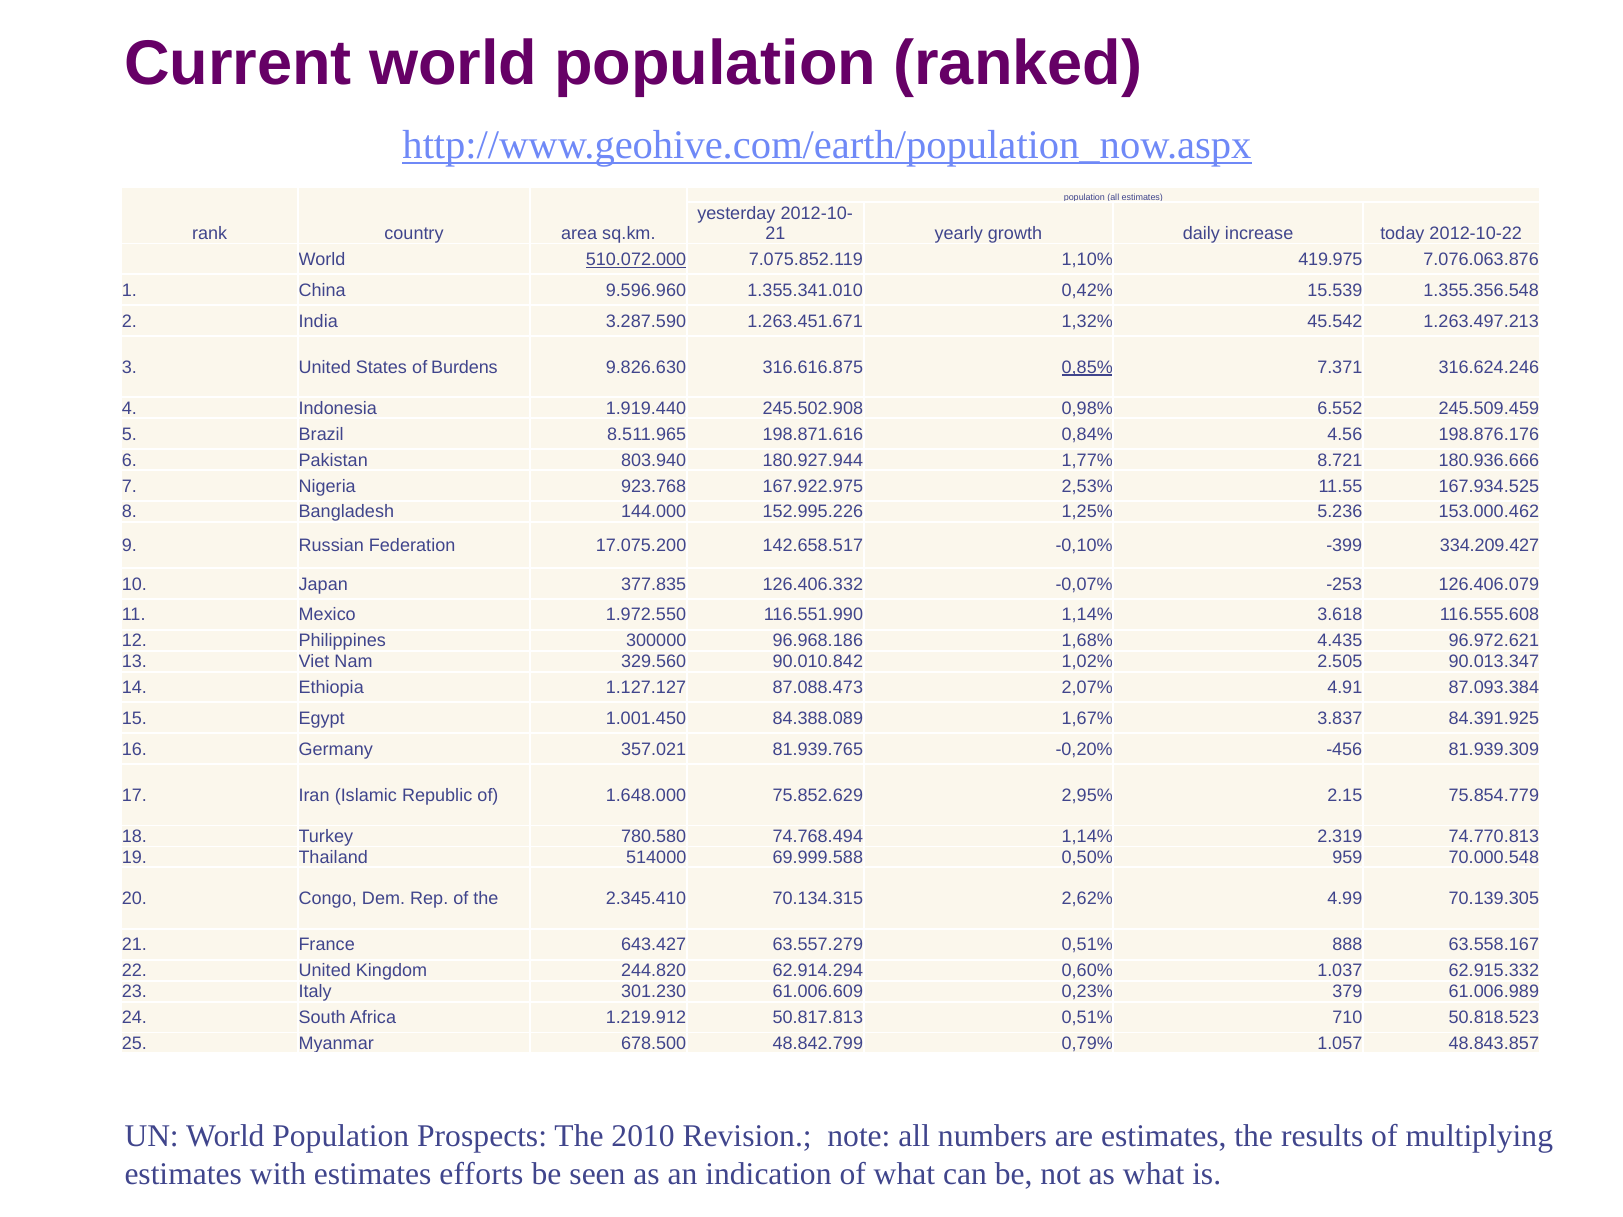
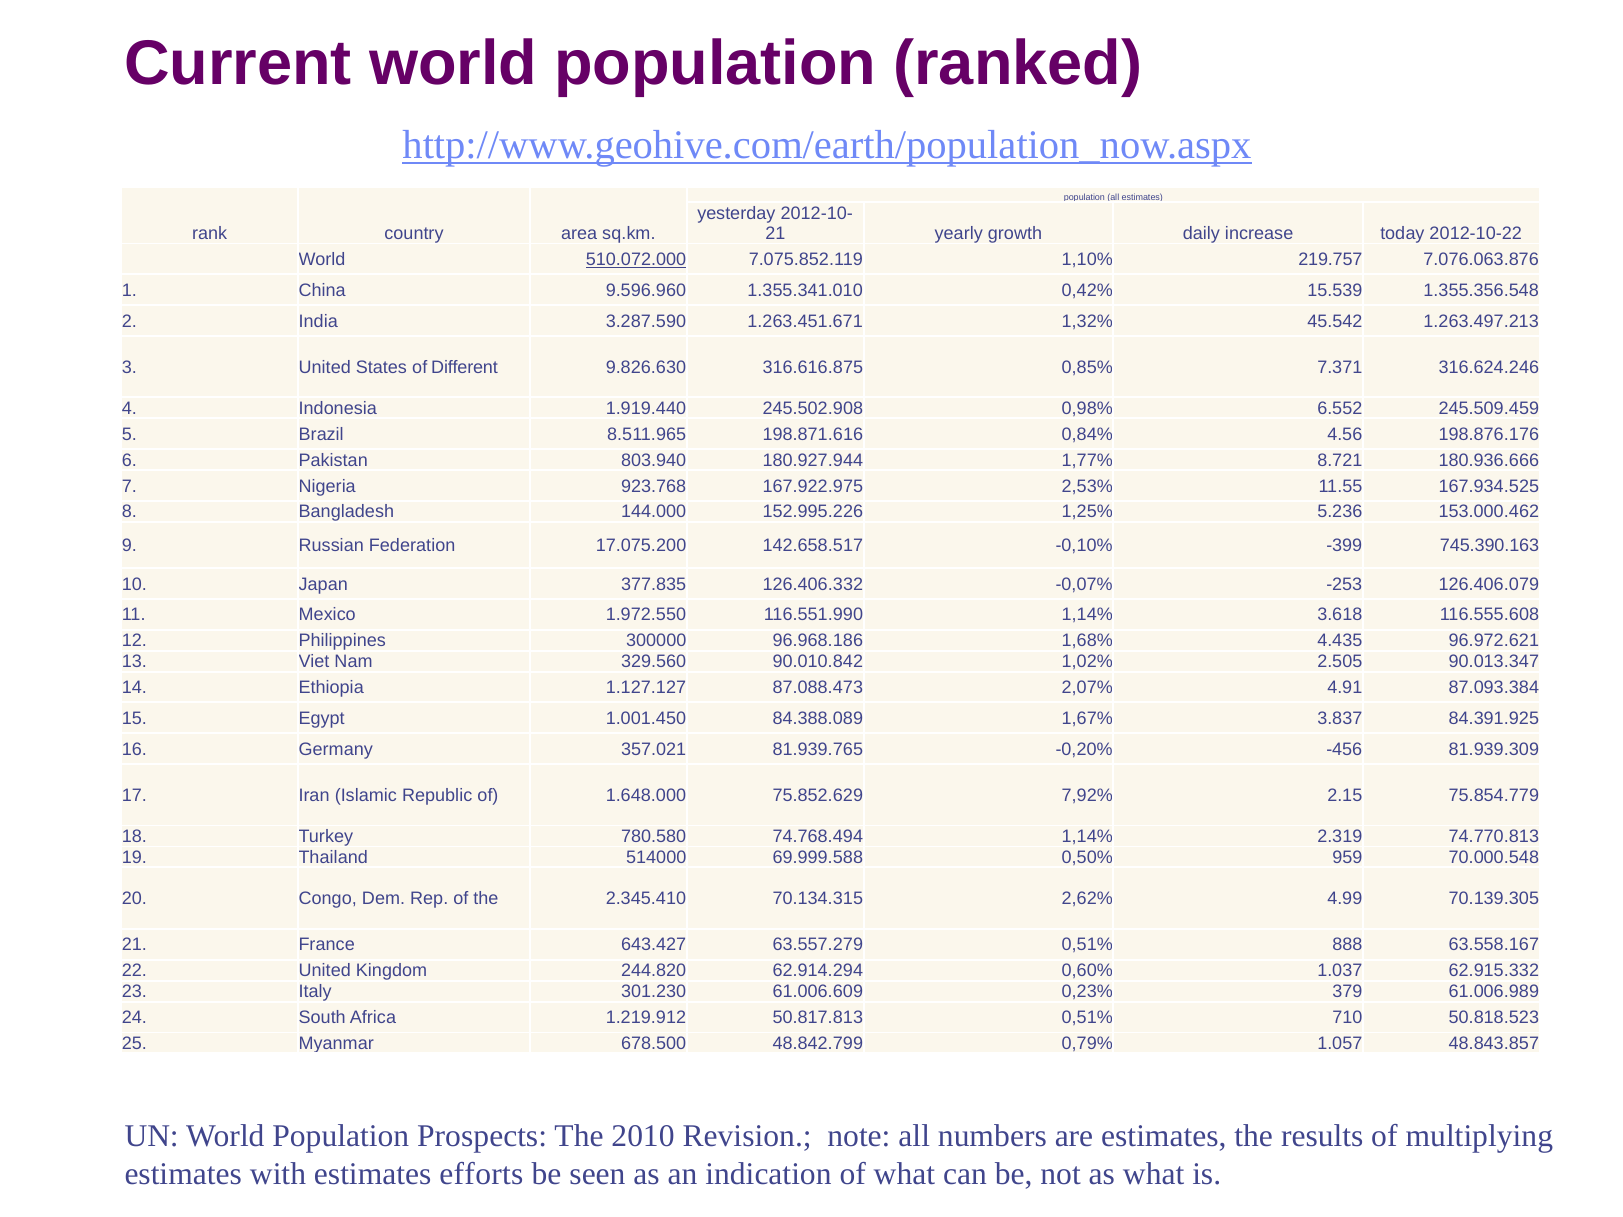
419.975: 419.975 -> 219.757 (1330, 260)
Burdens: Burdens -> Different (464, 367)
0,85% underline: present -> none (1087, 367)
334.209.427: 334.209.427 -> 745.390.163 (1490, 546)
2,95%: 2,95% -> 7,92% (1087, 796)
